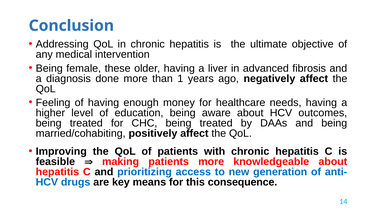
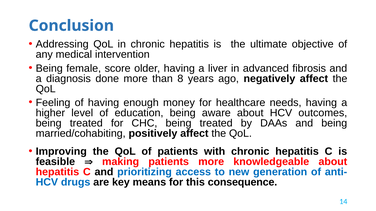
these: these -> score (118, 68)
1: 1 -> 8 (180, 79)
